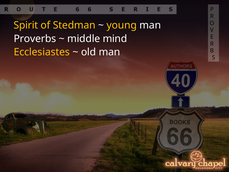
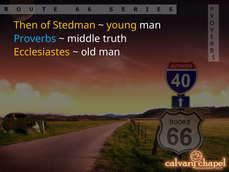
Spirit: Spirit -> Then (26, 25)
Proverbs colour: white -> light blue (35, 39)
mind: mind -> truth (115, 39)
